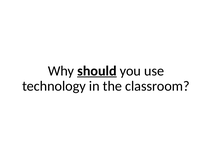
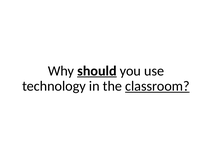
classroom underline: none -> present (157, 86)
